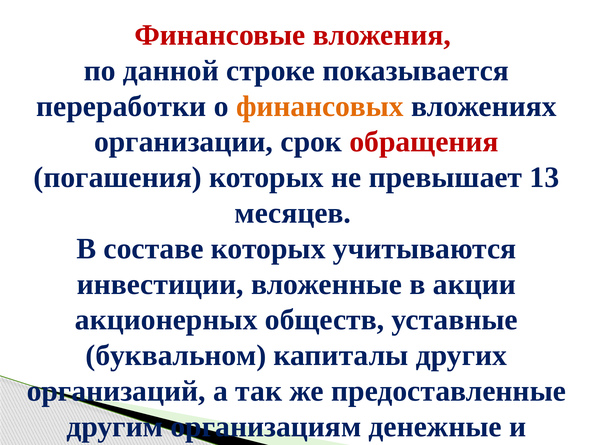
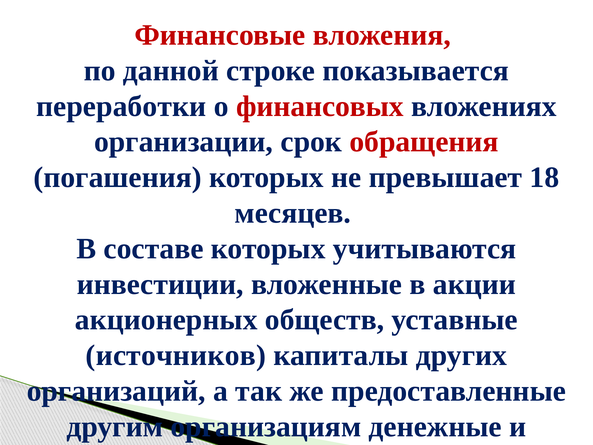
финансовых colour: orange -> red (320, 106)
13: 13 -> 18 (544, 177)
буквальном: буквальном -> источников (176, 355)
